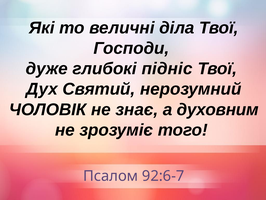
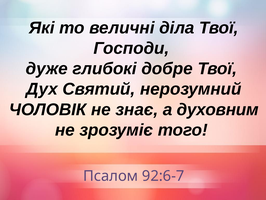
підніс: підніс -> добре (167, 69)
